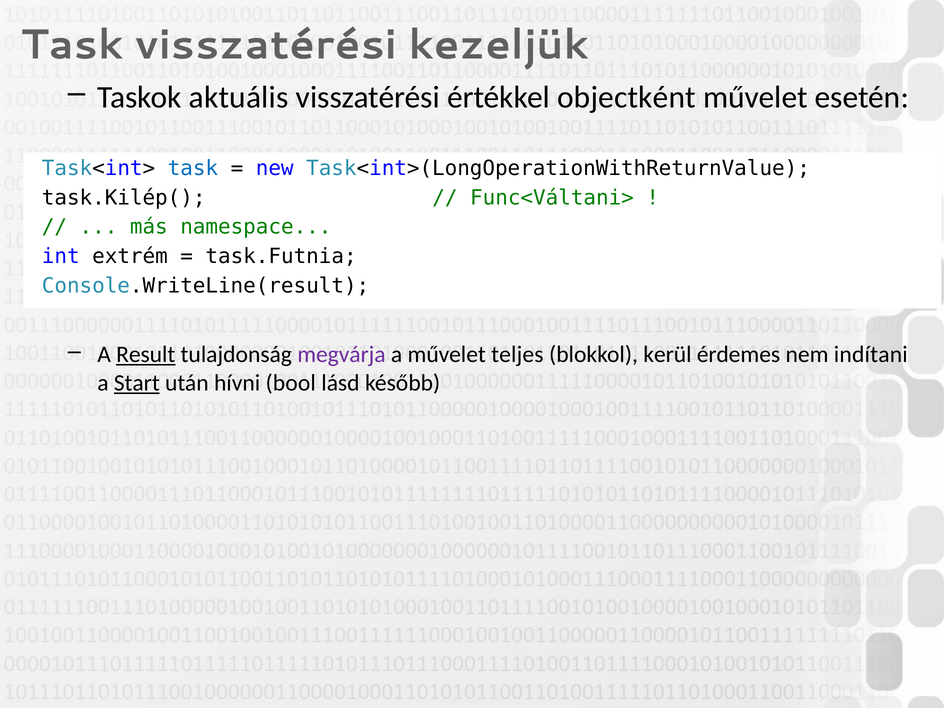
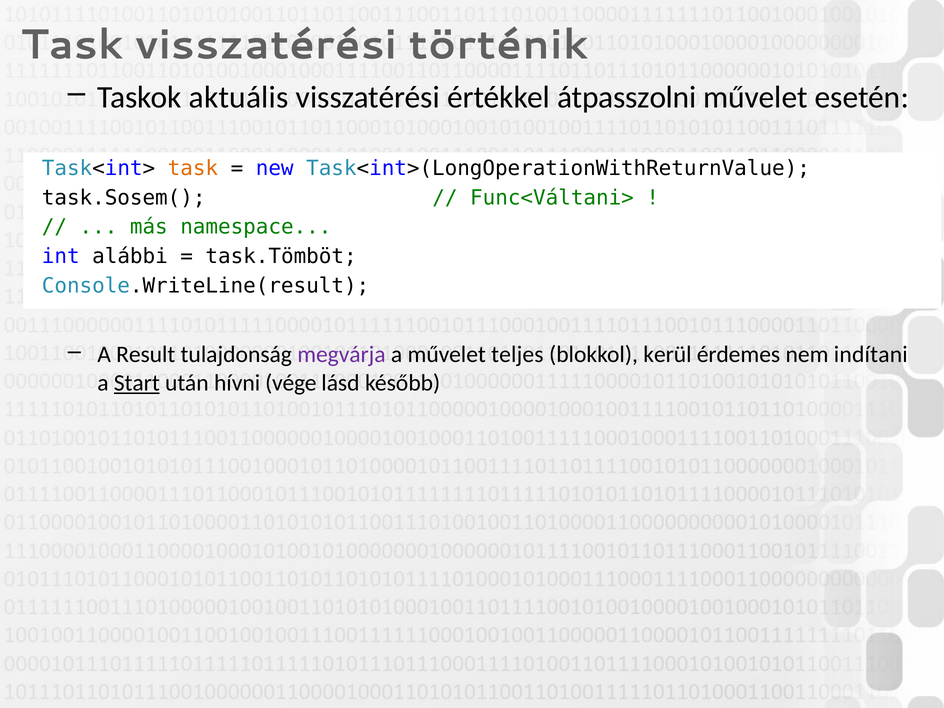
kezeljük: kezeljük -> történik (499, 45)
objectként: objectként -> átpasszolni (627, 97)
task colour: blue -> orange (193, 168)
task.Kilép(: task.Kilép( -> task.Sosem( (124, 198)
extrém: extrém -> alábbi (130, 256)
task.Futnia: task.Futnia -> task.Tömböt (281, 256)
Result underline: present -> none (146, 355)
bool: bool -> vége (291, 383)
